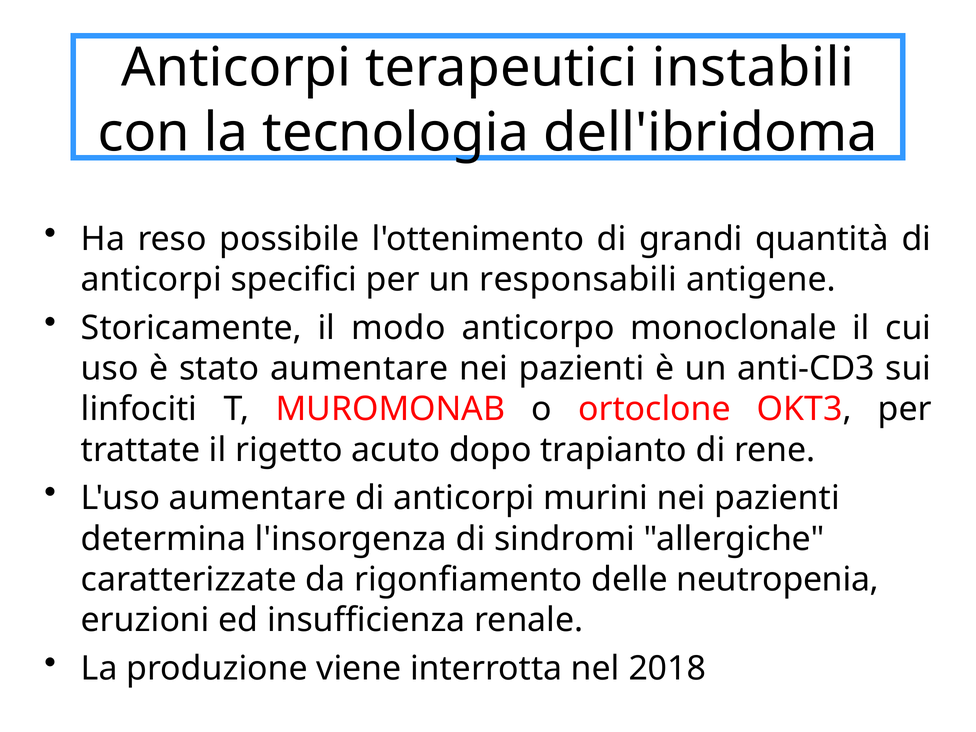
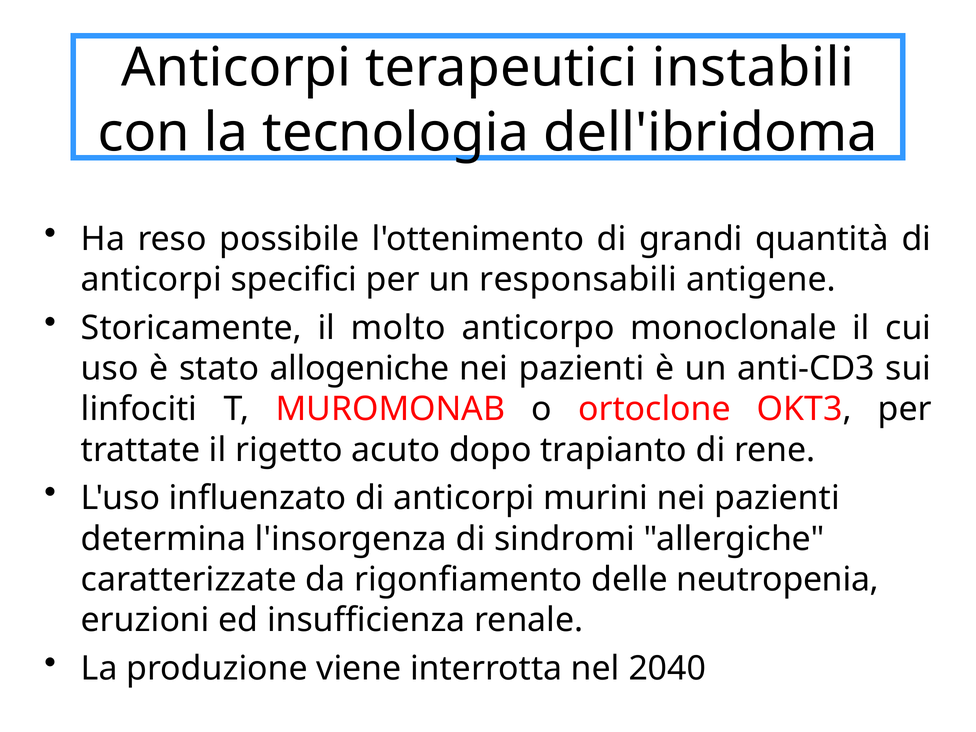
modo: modo -> molto (398, 328)
stato aumentare: aumentare -> allogeniche (360, 369)
L'uso aumentare: aumentare -> influenzato (258, 498)
2018: 2018 -> 2040 (667, 668)
